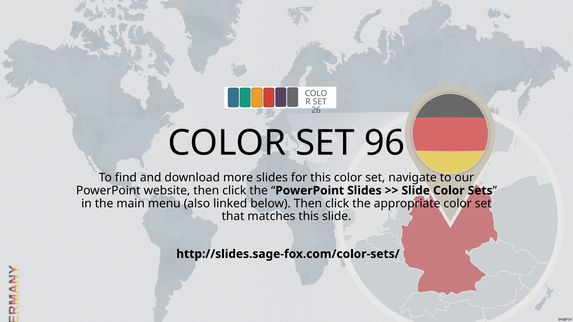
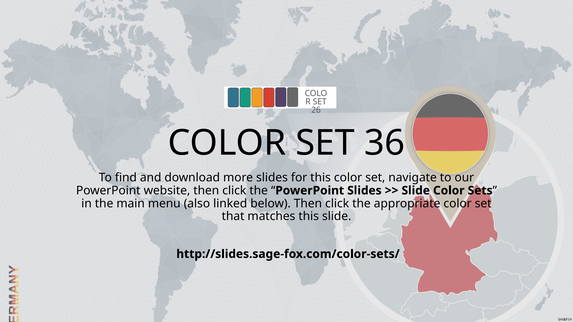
96: 96 -> 36 (385, 143)
